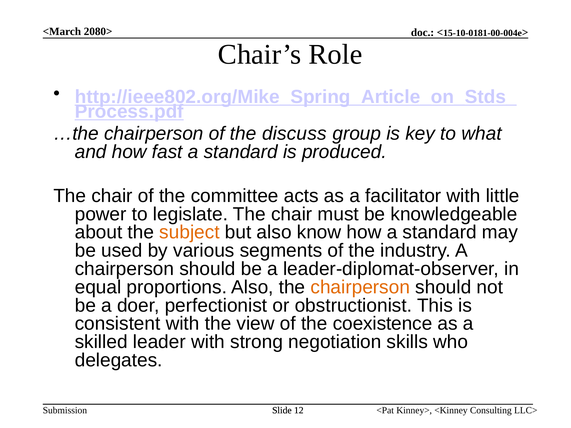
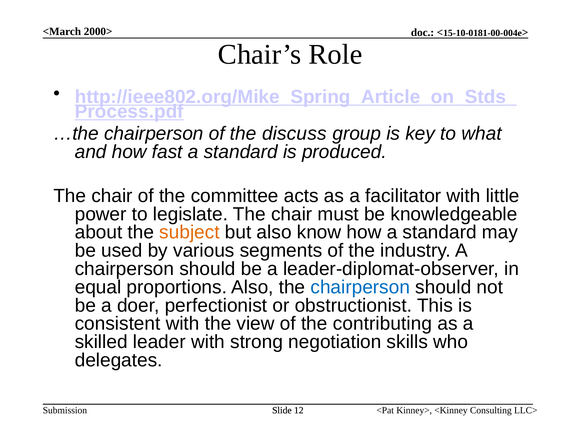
2080>: 2080> -> 2000> (98, 31)
chairperson colour: orange -> blue (360, 287)
coexistence: coexistence -> contributing (382, 324)
